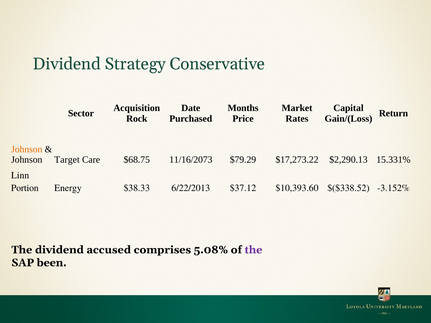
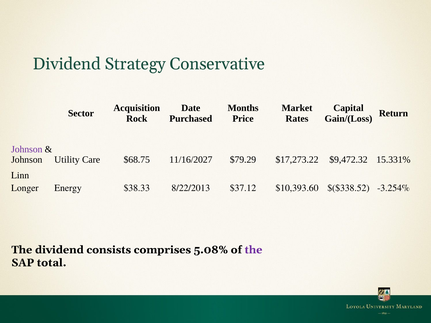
Johnson colour: orange -> purple (27, 149)
Target: Target -> Utility (67, 160)
11/16/2073: 11/16/2073 -> 11/16/2027 (191, 160)
$2,290.13: $2,290.13 -> $9,472.32 (348, 160)
Portion: Portion -> Longer (25, 188)
6/22/2013: 6/22/2013 -> 8/22/2013 (191, 188)
-3.152%: -3.152% -> -3.254% (393, 188)
accused: accused -> consists (109, 250)
been: been -> total (52, 263)
